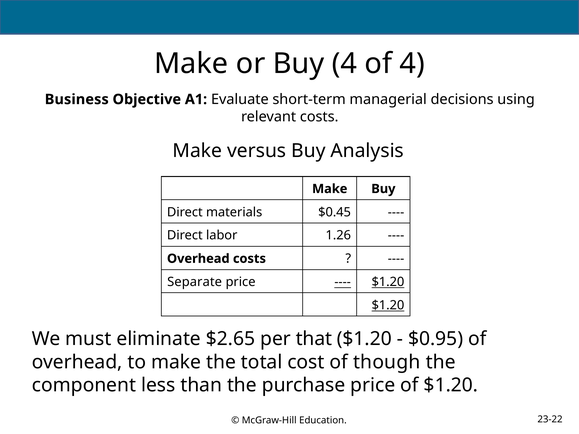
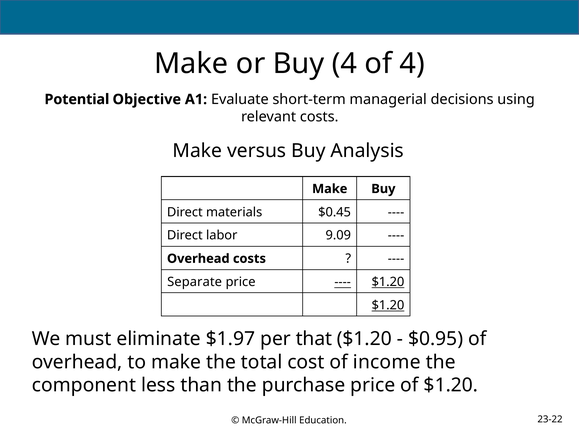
Business: Business -> Potential (77, 99)
1.26: 1.26 -> 9.09 (338, 235)
$2.65: $2.65 -> $1.97 (231, 339)
though: though -> income (387, 362)
